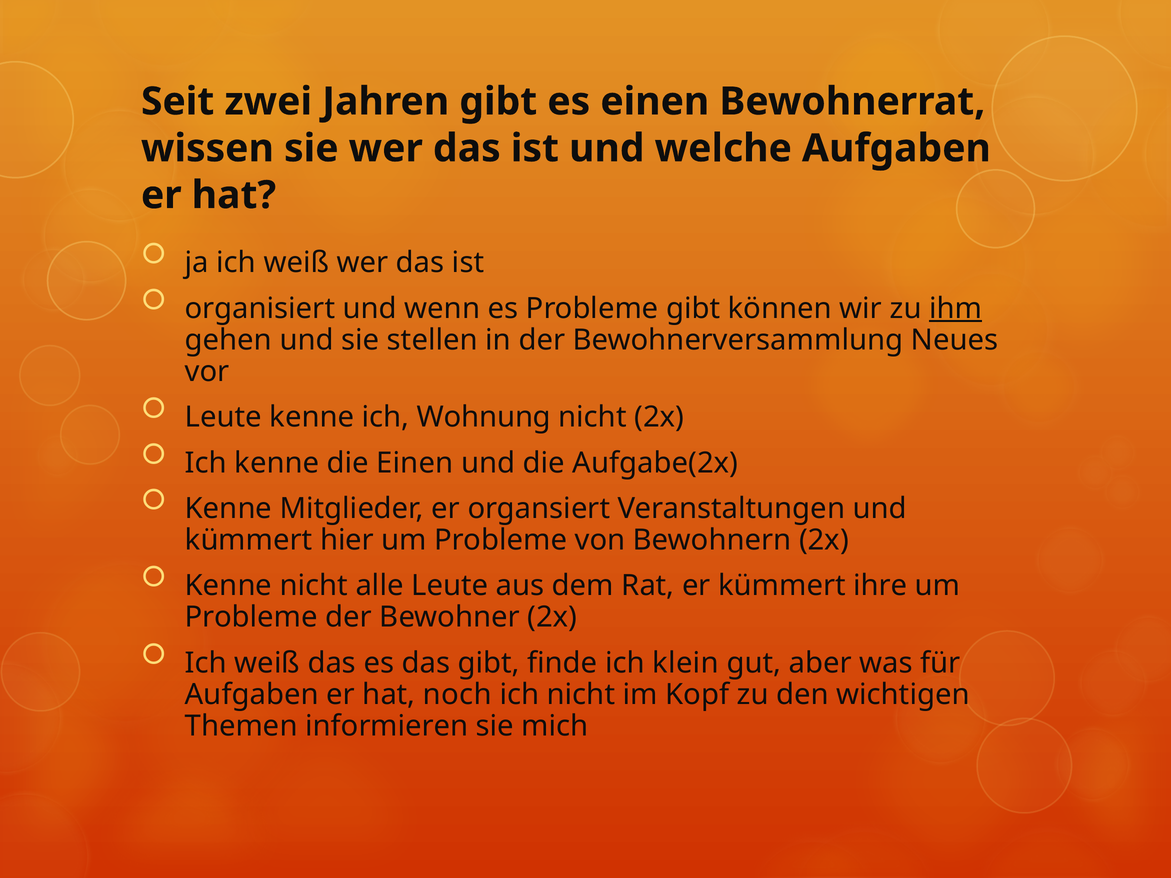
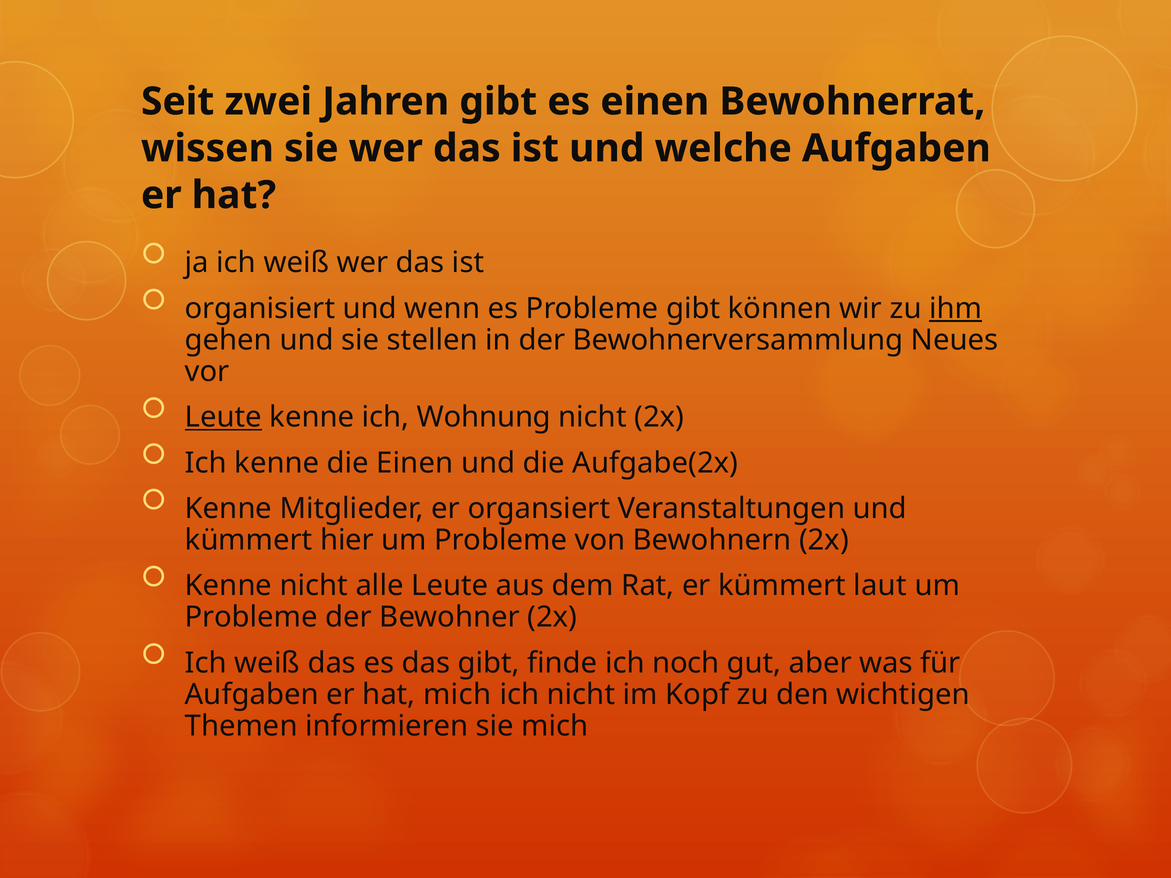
Leute underline: none -> present (223, 417)
ihre: ihre -> laut (880, 586)
klein: klein -> noch (686, 663)
hat noch: noch -> mich (457, 695)
